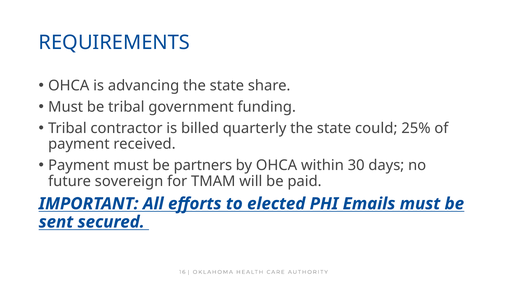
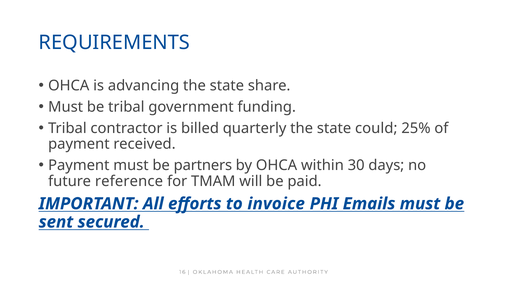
sovereign: sovereign -> reference (129, 181)
elected: elected -> invoice (276, 204)
